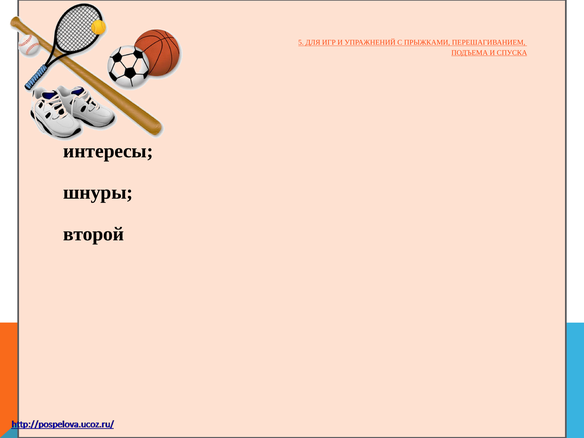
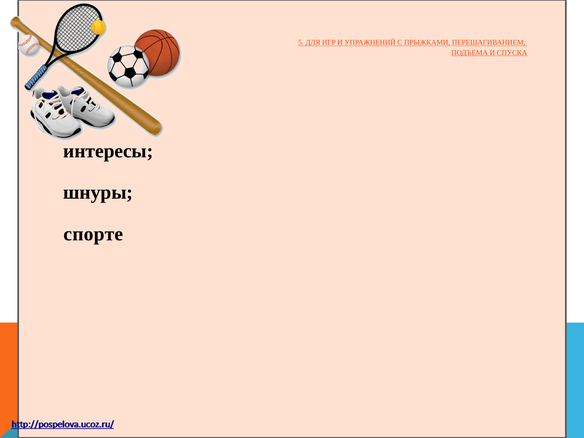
второй: второй -> спорте (93, 234)
